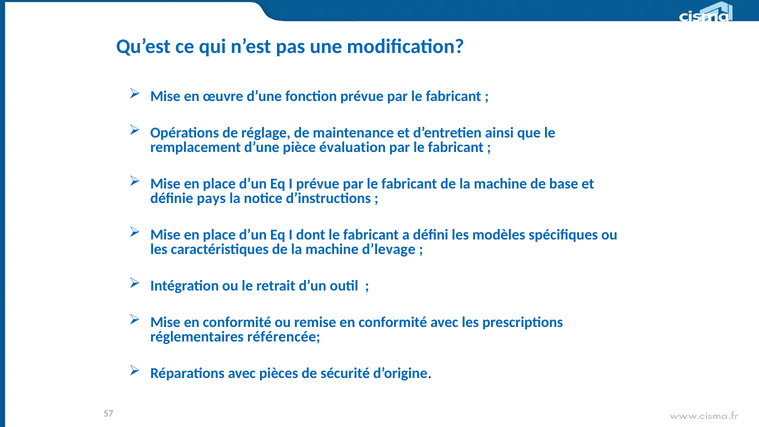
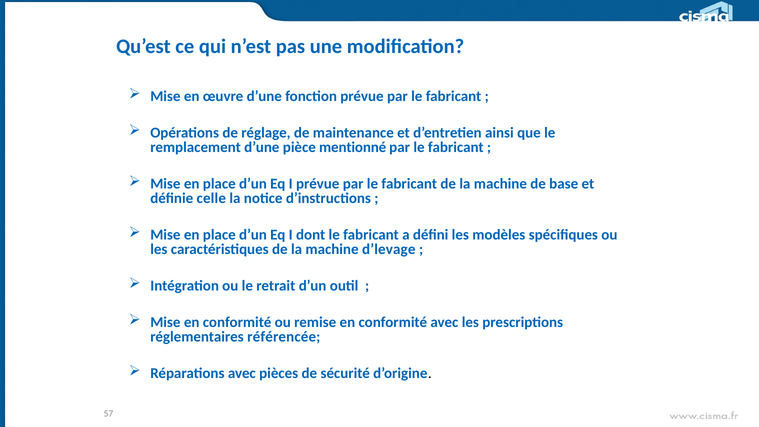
évaluation: évaluation -> mentionné (353, 147)
pays: pays -> celle (211, 198)
